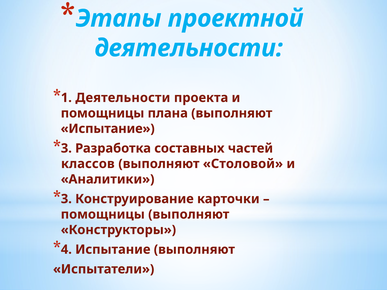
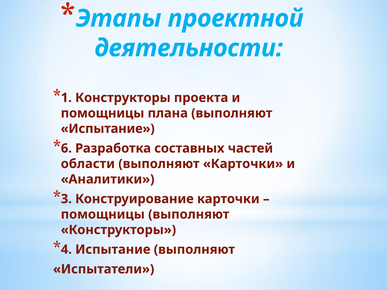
1 Деятельности: Деятельности -> Конструкторы (123, 98)
3: 3 -> 6 (66, 148)
классов: классов -> области (88, 164)
выполняют Столовой: Столовой -> Карточки (243, 164)
